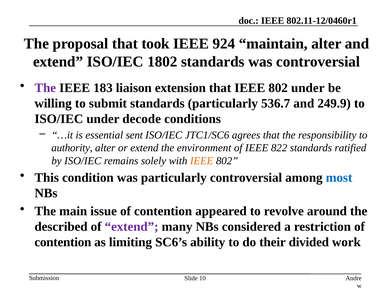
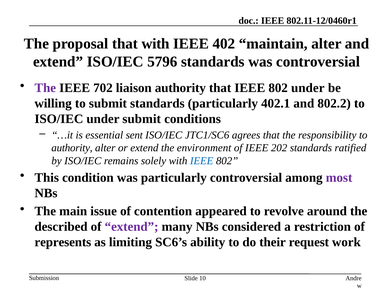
that took: took -> with (156, 44)
924: 924 -> 402 (224, 44)
1802: 1802 -> 5796 (162, 62)
183: 183 -> 702 (103, 88)
liaison extension: extension -> authority (180, 88)
536.7: 536.7 -> 402.1 (276, 103)
249.9: 249.9 -> 802.2 (334, 103)
under decode: decode -> submit (142, 119)
822: 822 -> 202 (279, 148)
IEEE colour: orange -> blue (202, 161)
most colour: blue -> purple (339, 178)
contention: contention -> represents (63, 242)
divided: divided -> request (309, 242)
